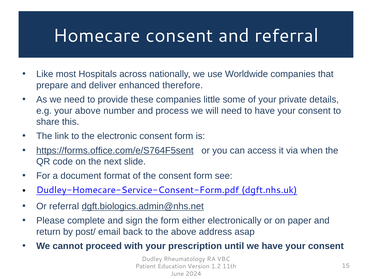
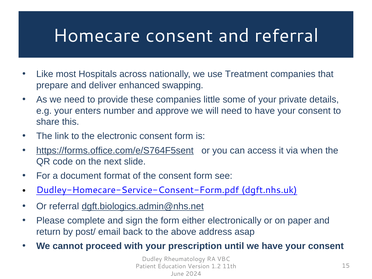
Worldwide: Worldwide -> Treatment (246, 74)
therefore: therefore -> swapping (183, 85)
your above: above -> enters (88, 111)
process: process -> approve (172, 111)
